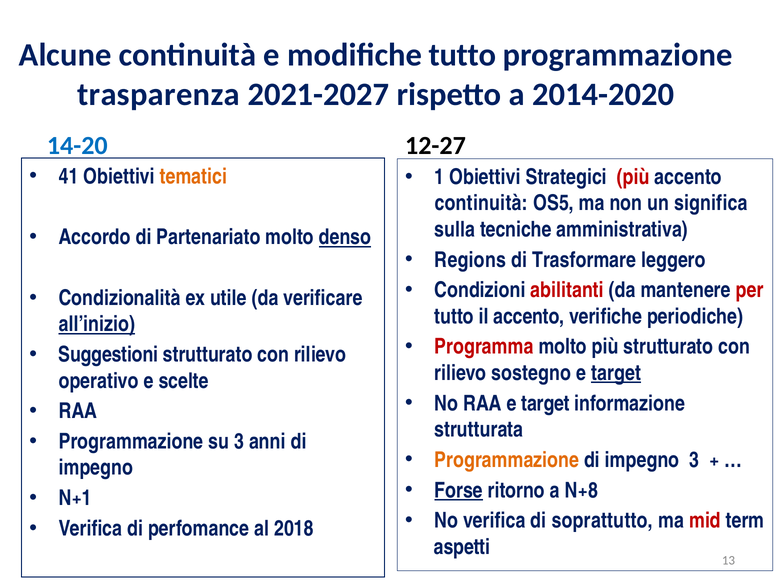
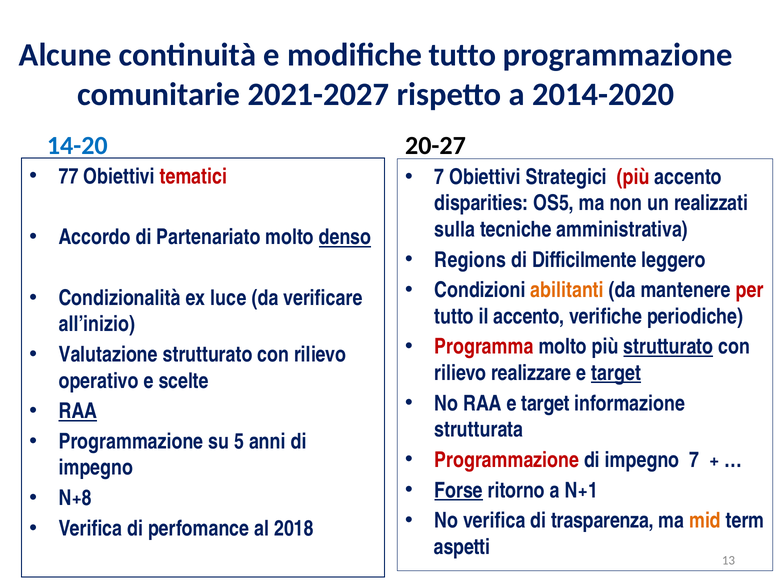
trasparenza: trasparenza -> comunitarie (159, 94)
12-27: 12-27 -> 20-27 (435, 145)
41: 41 -> 77 (69, 176)
tematici colour: orange -> red (193, 176)
1: 1 -> 7 (439, 177)
continuità: continuità -> disparities (481, 203)
significa: significa -> realizzati (711, 203)
Trasformare: Trasformare -> Difficilmente (584, 260)
abilitanti colour: red -> orange (567, 290)
utile: utile -> luce (228, 298)
all’inizio underline: present -> none (97, 324)
strutturato underline: none -> present (668, 347)
Suggestioni: Suggestioni -> Valutazione (108, 354)
sostegno: sostegno -> realizzare (531, 373)
RAA underline: none -> present (78, 411)
su 3: 3 -> 5 (239, 441)
Programmazione colour: orange -> red (507, 460)
impegno 3: 3 -> 7 (694, 460)
N+8: N+8 -> N+1 (581, 490)
N+1: N+1 -> N+8 (75, 498)
soprattutto: soprattutto -> trasparenza (602, 520)
mid colour: red -> orange (705, 520)
